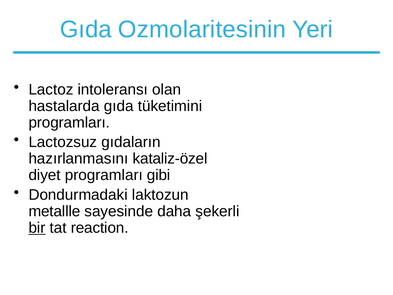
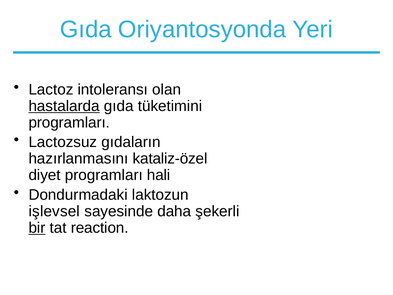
Ozmolaritesinin: Ozmolaritesinin -> Oriyantosyonda (202, 30)
hastalarda underline: none -> present (64, 106)
gibi: gibi -> hali (159, 175)
metallle: metallle -> işlevsel (54, 211)
